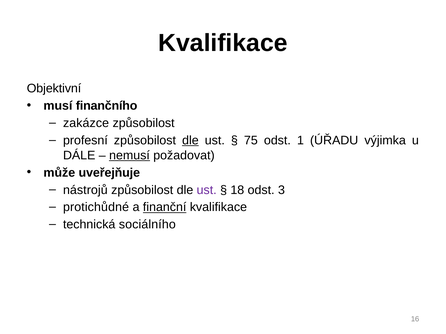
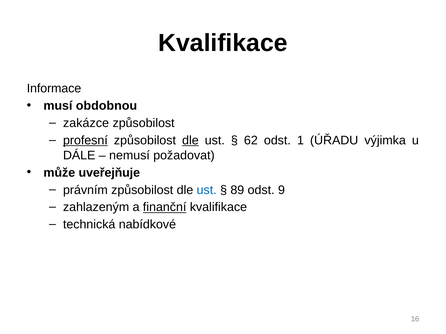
Objektivní: Objektivní -> Informace (54, 89)
finančního: finančního -> obdobnou (106, 106)
profesní underline: none -> present (85, 141)
75: 75 -> 62 (251, 141)
nemusí underline: present -> none (129, 156)
nástrojů: nástrojů -> právním (85, 190)
ust colour: purple -> blue (207, 190)
18: 18 -> 89 (237, 190)
3: 3 -> 9 (281, 190)
protichůdné: protichůdné -> zahlazeným (96, 208)
sociálního: sociálního -> nabídkové (147, 225)
